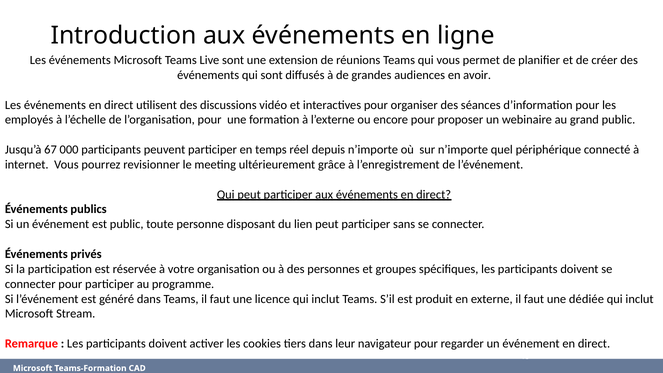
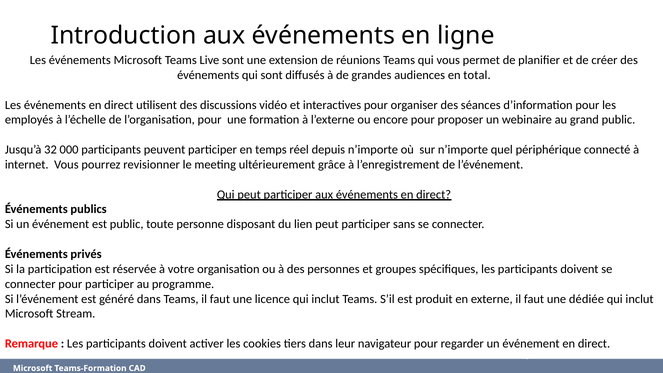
avoir: avoir -> total (477, 75)
67: 67 -> 32 (51, 150)
